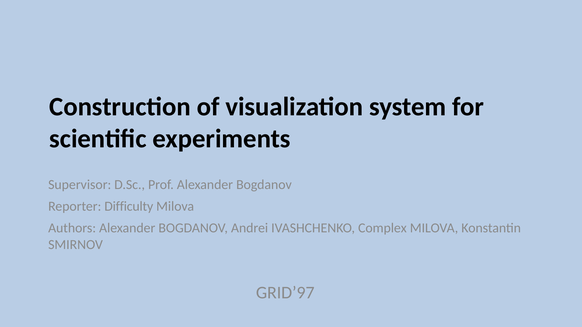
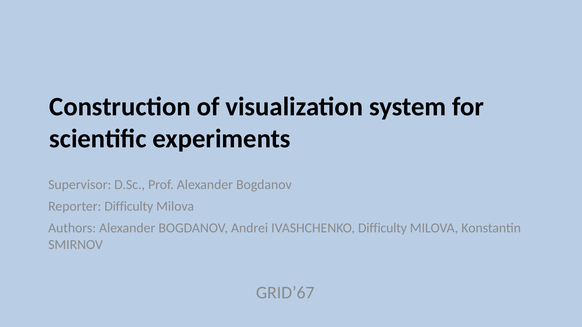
IVASHCHENKO Complex: Complex -> Difficulty (383, 228)
GRID’97: GRID’97 -> GRID’67 (285, 293)
